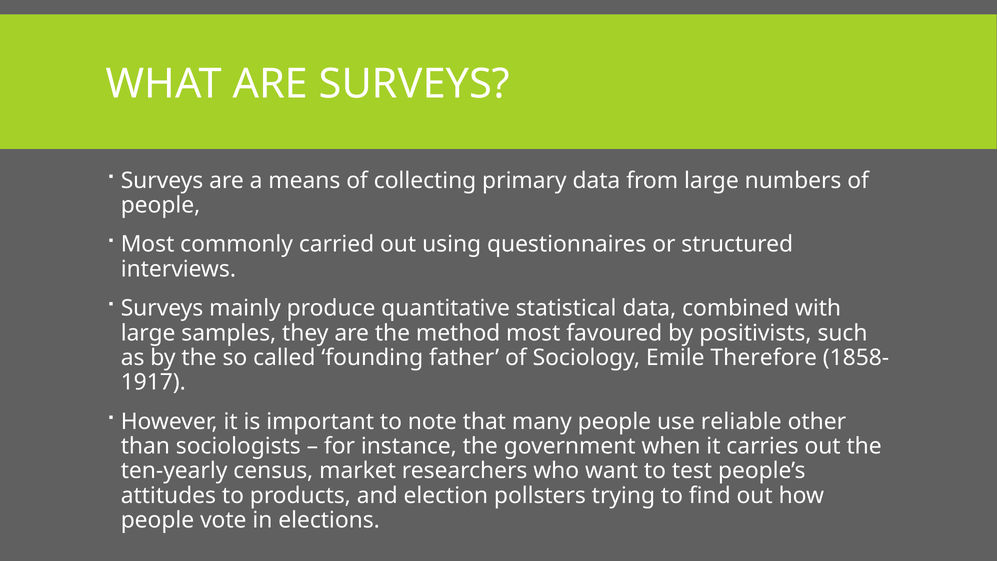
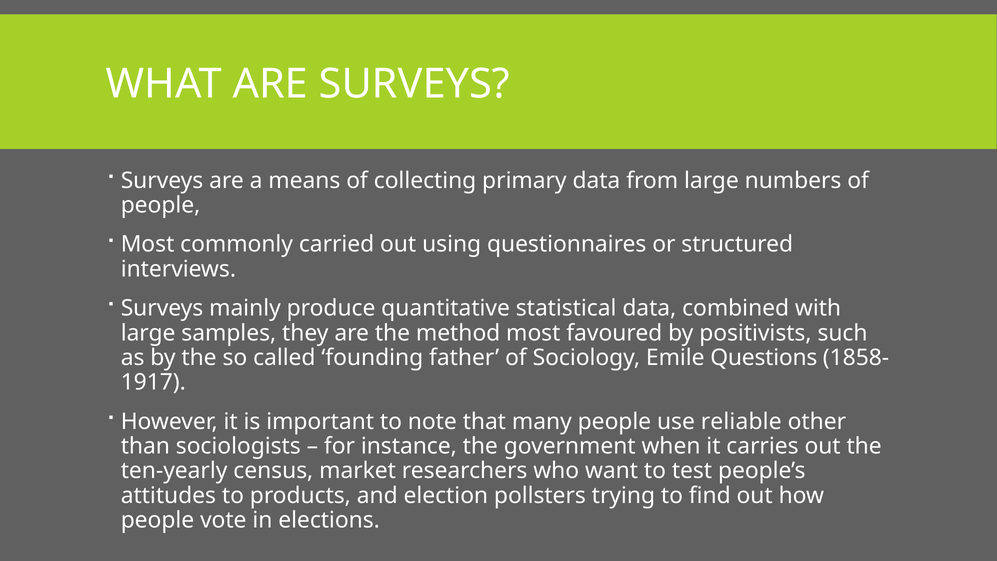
Therefore: Therefore -> Questions (764, 358)
